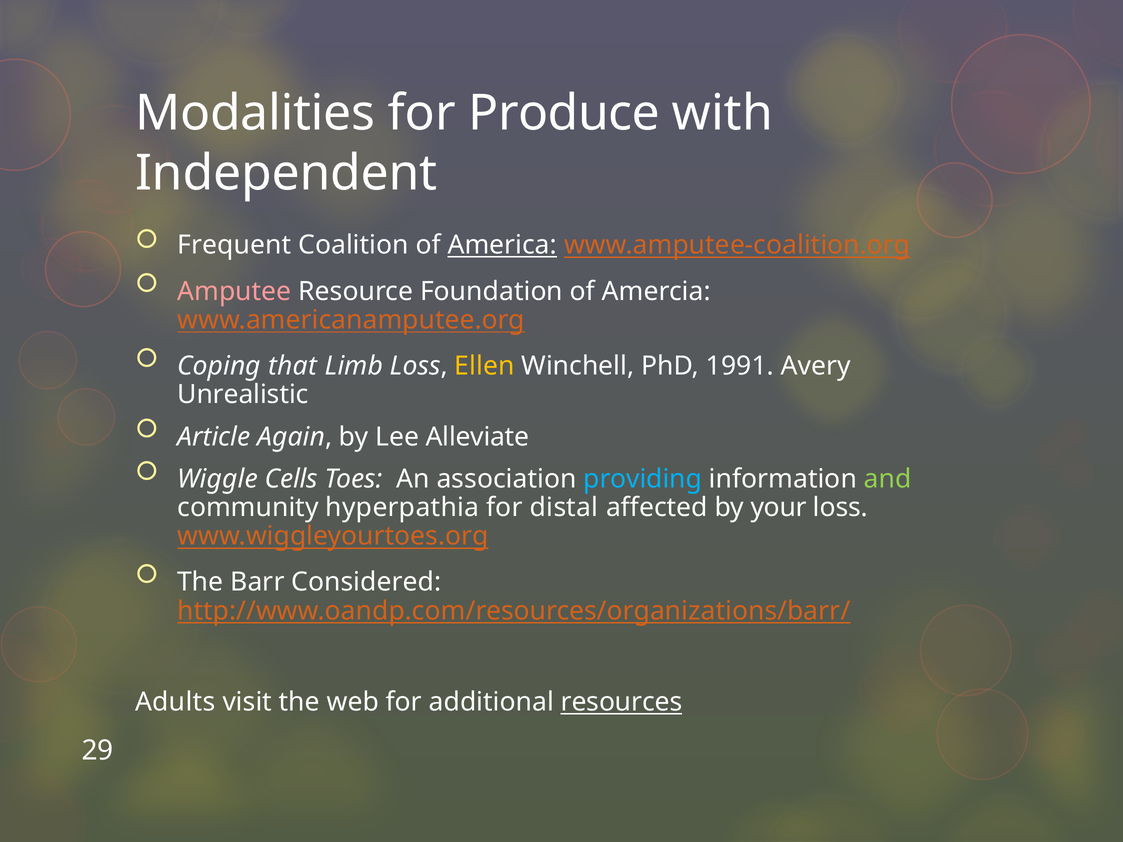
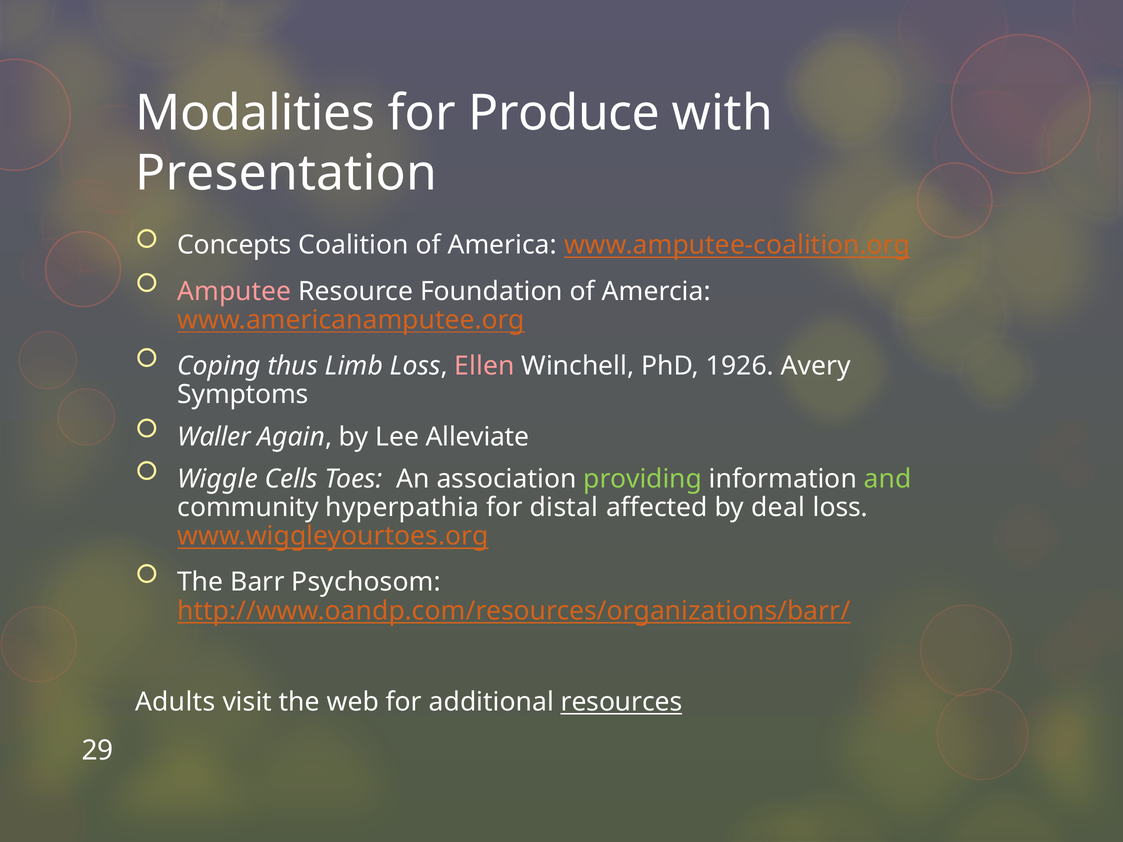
Independent: Independent -> Presentation (286, 173)
Frequent: Frequent -> Concepts (234, 245)
America underline: present -> none (502, 245)
that: that -> thus (293, 366)
Ellen colour: yellow -> pink (484, 366)
1991: 1991 -> 1926 (740, 366)
Unrealistic: Unrealistic -> Symptoms (243, 395)
Article: Article -> Waller (214, 437)
providing colour: light blue -> light green (643, 479)
your: your -> deal (778, 508)
Considered: Considered -> Psychosom (366, 582)
